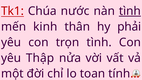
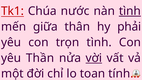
kinh: kinh -> giữa (45, 27)
Thập: Thập -> Thần (40, 58)
vời underline: none -> present (94, 58)
